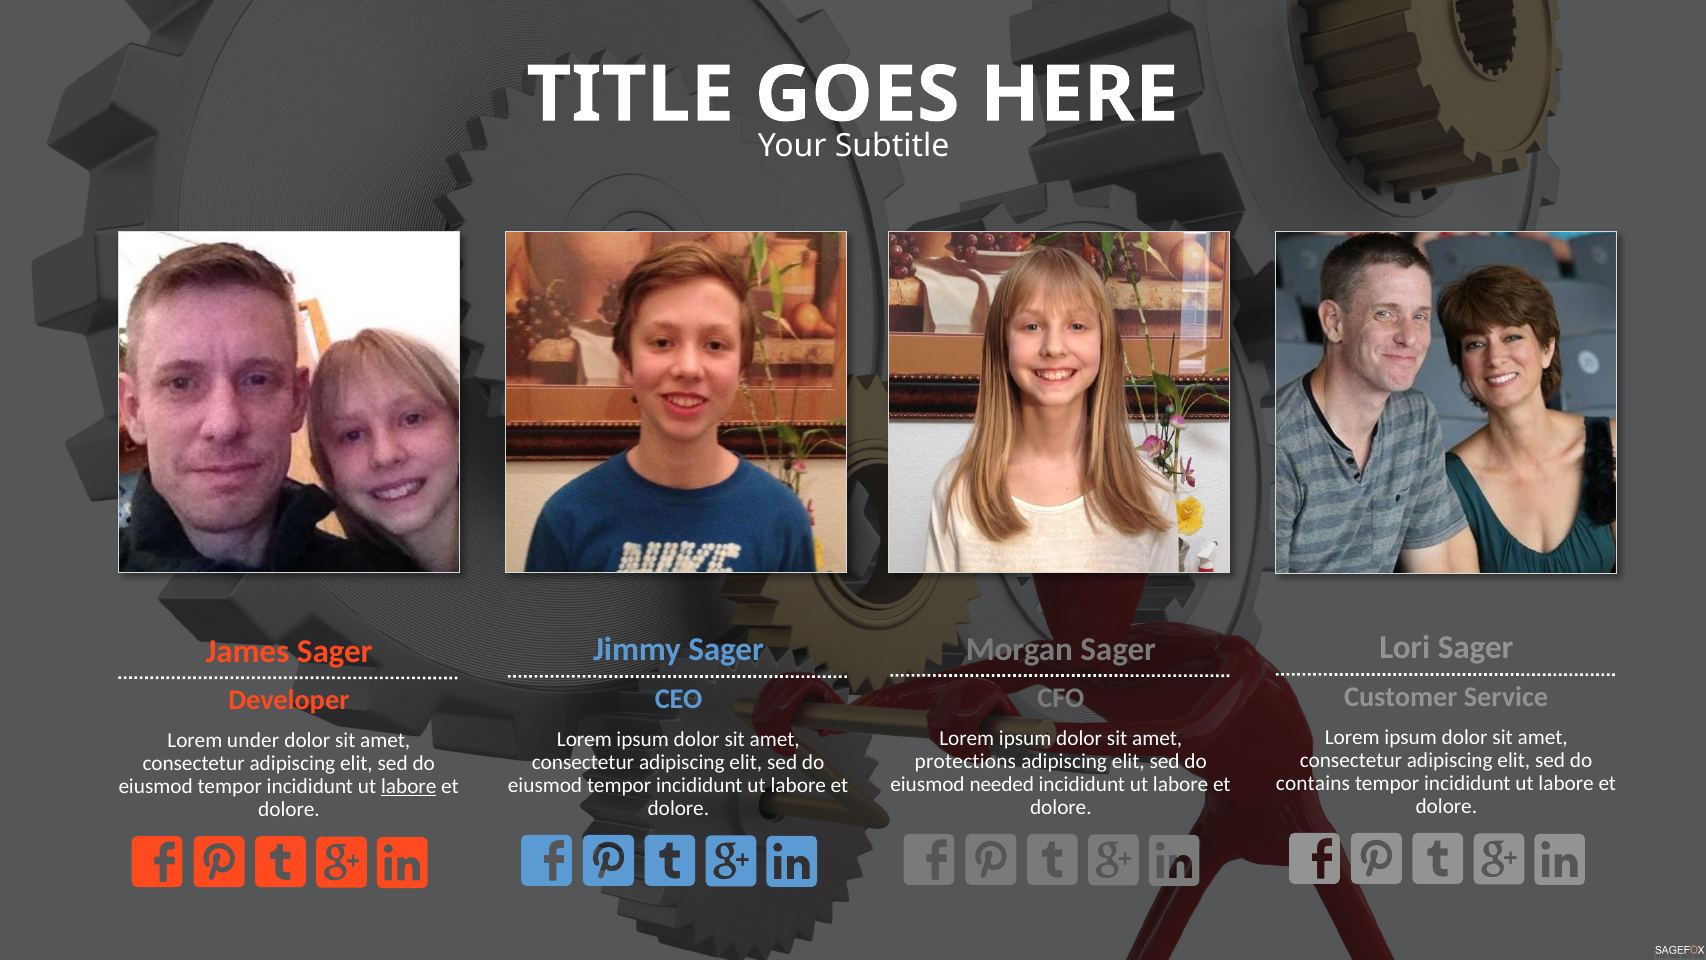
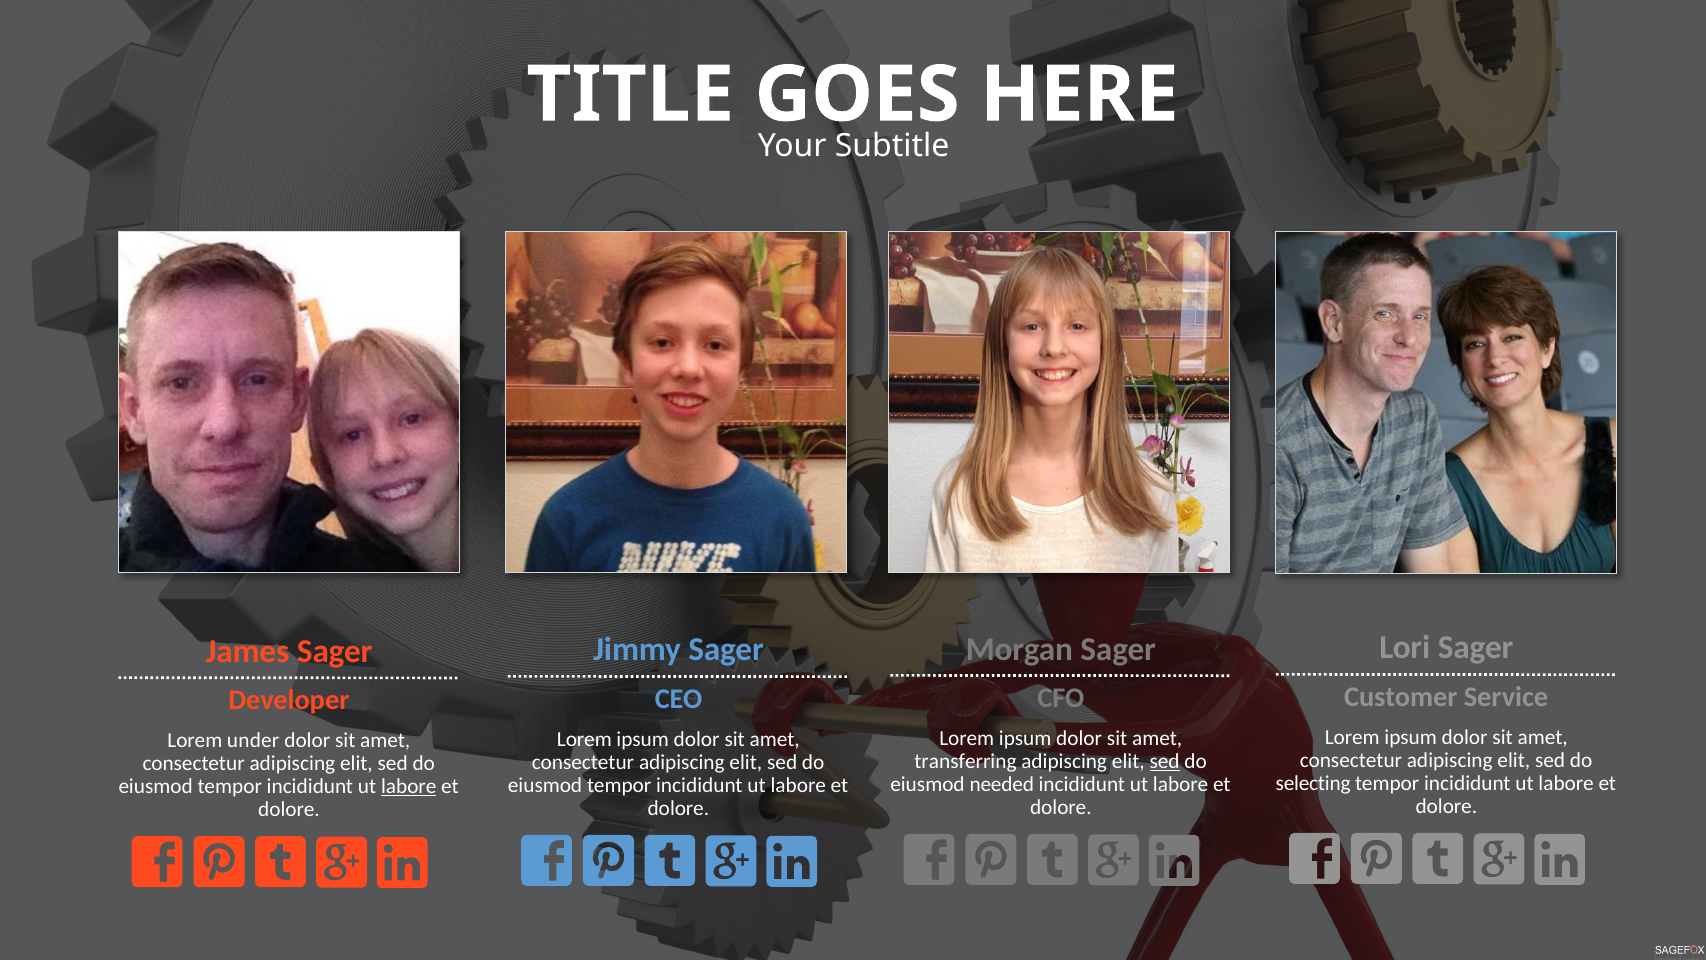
protections: protections -> transferring (965, 761)
sed underline: none -> present (1165, 761)
contains: contains -> selecting (1313, 783)
